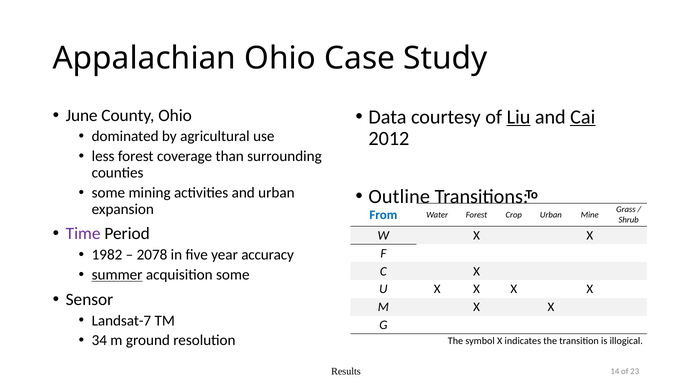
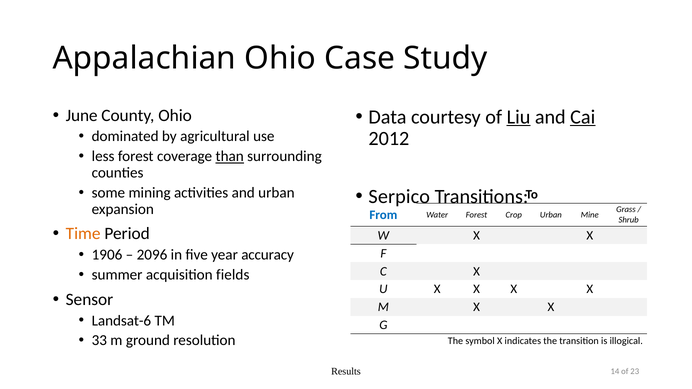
than underline: none -> present (230, 157)
Outline: Outline -> Serpico (399, 197)
Time colour: purple -> orange (83, 234)
1982: 1982 -> 1906 (107, 255)
2078: 2078 -> 2096 (152, 255)
summer underline: present -> none (117, 275)
acquisition some: some -> fields (233, 275)
Landsat-7: Landsat-7 -> Landsat-6 (121, 321)
34: 34 -> 33 (99, 341)
